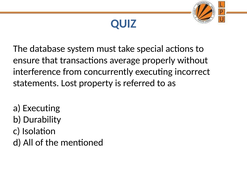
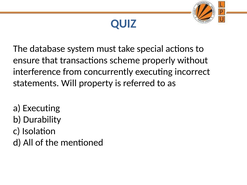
average: average -> scheme (125, 60)
Lost: Lost -> Will (69, 83)
